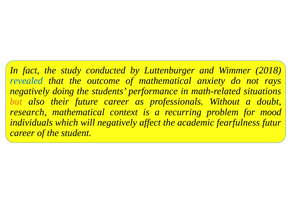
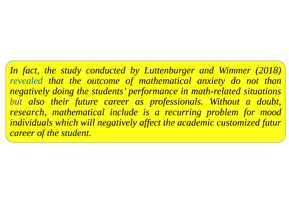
rays: rays -> than (273, 81)
but colour: orange -> purple (16, 101)
context: context -> include (124, 112)
fearfulness: fearfulness -> customized (238, 122)
